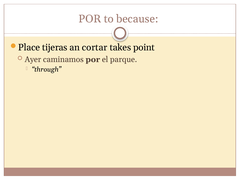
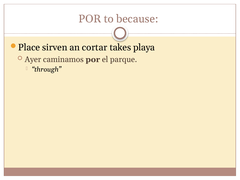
tijeras: tijeras -> sirven (55, 48)
point: point -> playa (144, 48)
